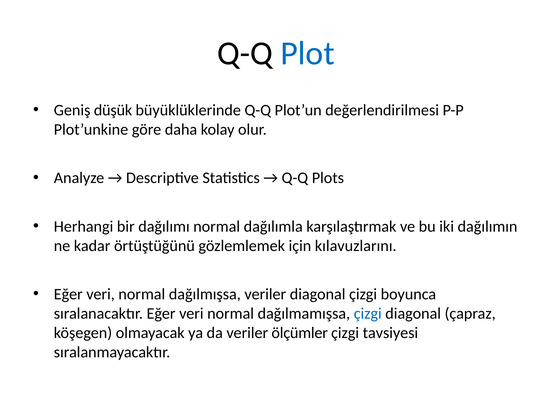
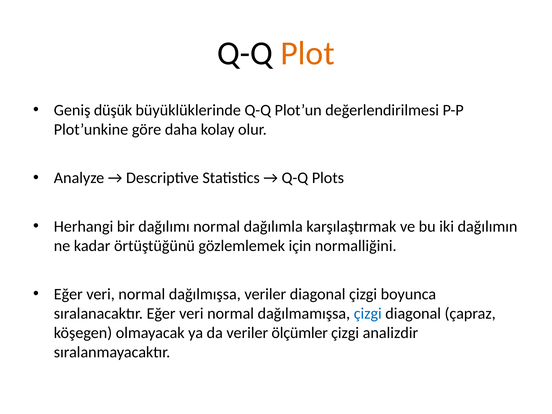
Plot colour: blue -> orange (308, 53)
kılavuzlarını: kılavuzlarını -> normalliğini (356, 246)
tavsiyesi: tavsiyesi -> analizdir (390, 333)
